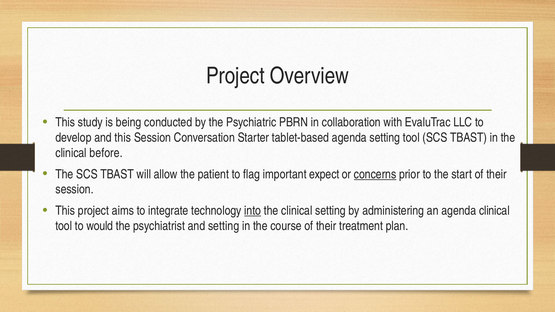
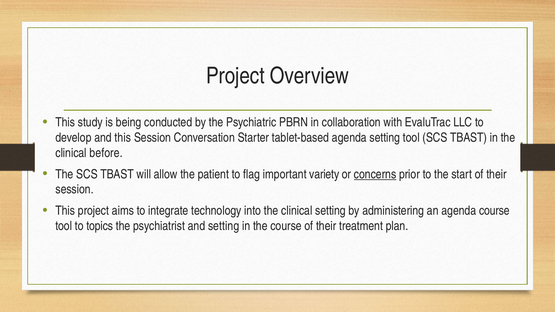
expect: expect -> variety (324, 174)
into underline: present -> none (253, 211)
agenda clinical: clinical -> course (494, 211)
would: would -> topics (100, 226)
